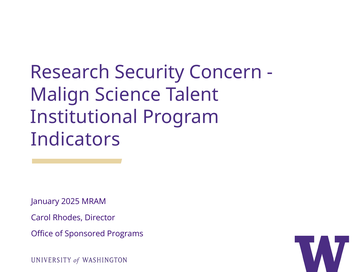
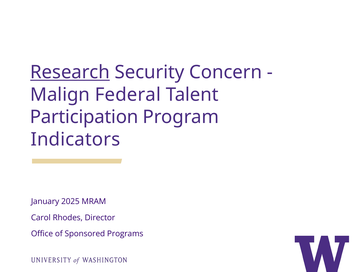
Research underline: none -> present (70, 72)
Science: Science -> Federal (128, 94)
Institutional: Institutional -> Participation (84, 117)
